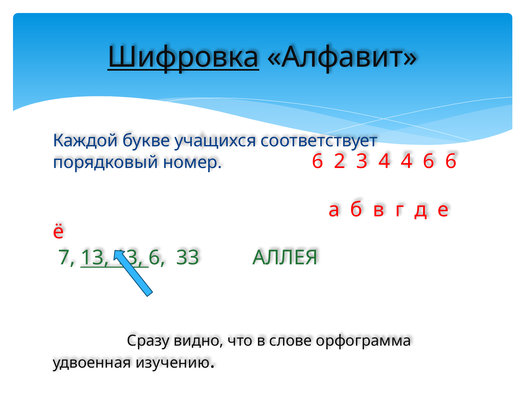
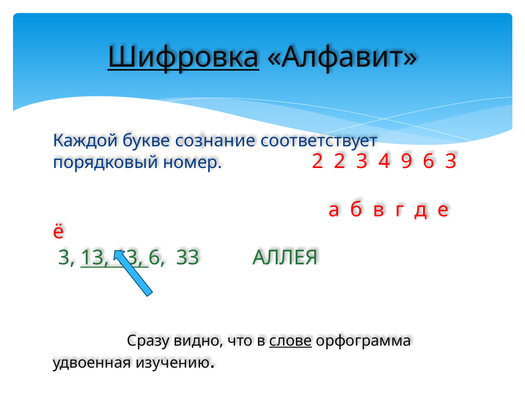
учащихся: учащихся -> сознание (215, 141)
номер 6: 6 -> 2 (318, 162)
4 4: 4 -> 9 (407, 162)
6 6: 6 -> 3 (451, 162)
7: 7 -> 3 (67, 258)
слове underline: none -> present (291, 341)
